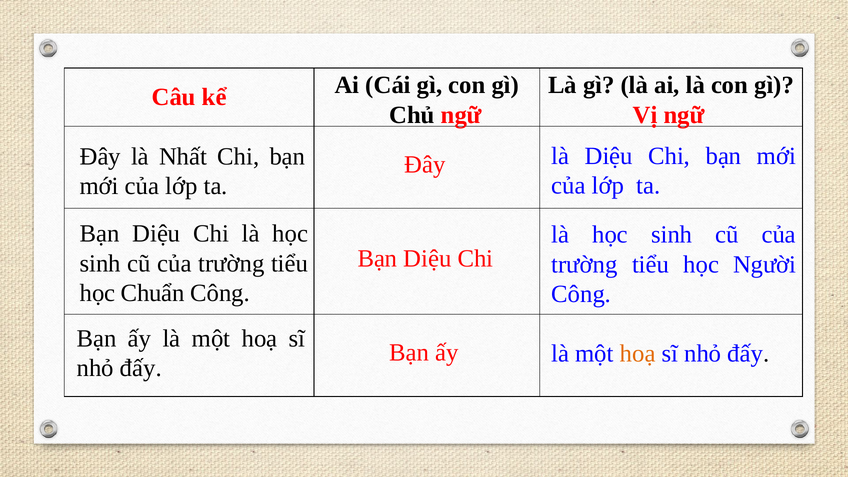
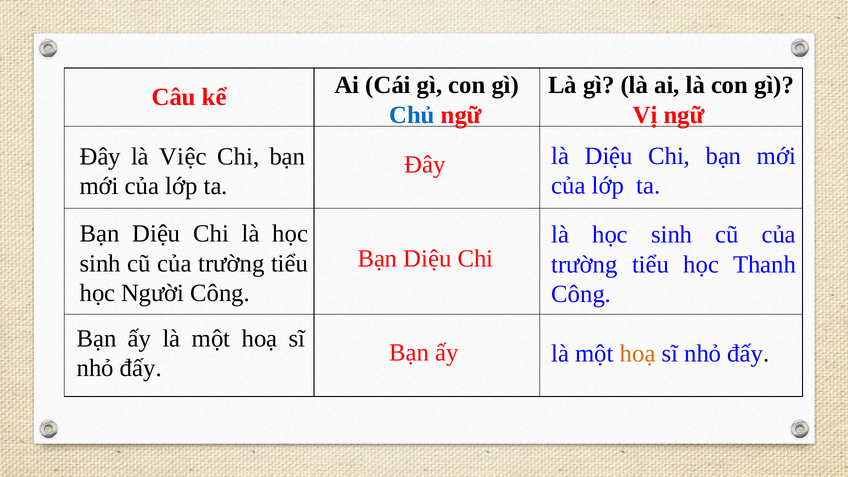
Chủ colour: black -> blue (412, 115)
Nhất: Nhất -> Việc (183, 157)
Người: Người -> Thanh (765, 264)
Chuẩn: Chuẩn -> Người (153, 293)
